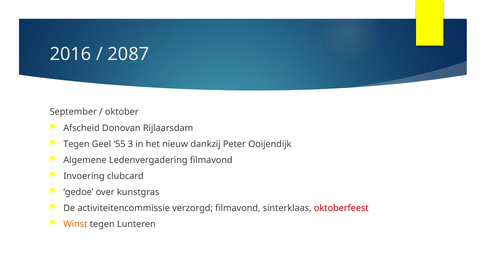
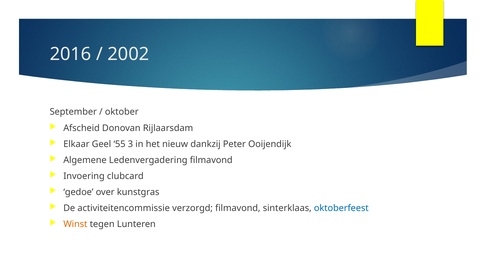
2087: 2087 -> 2002 (128, 54)
Tegen: Tegen -> Elkaar (76, 144)
oktoberfeest colour: red -> blue (341, 208)
